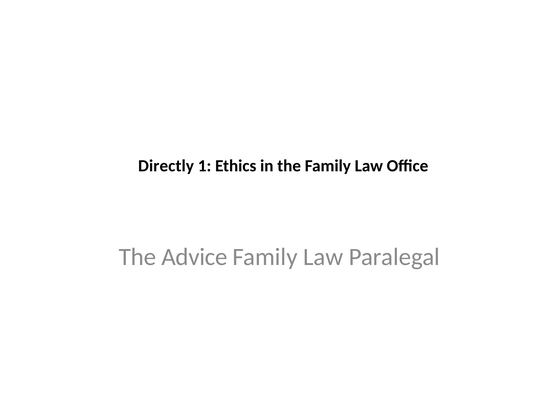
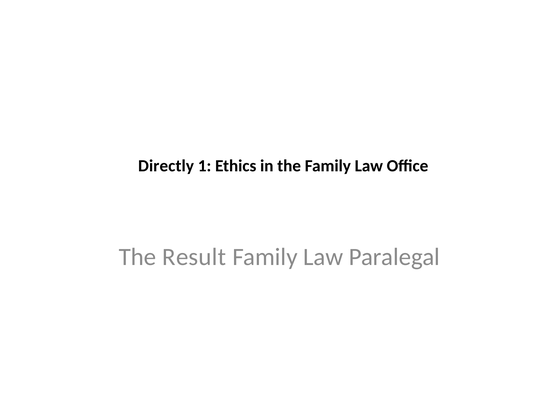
Advice: Advice -> Result (194, 257)
